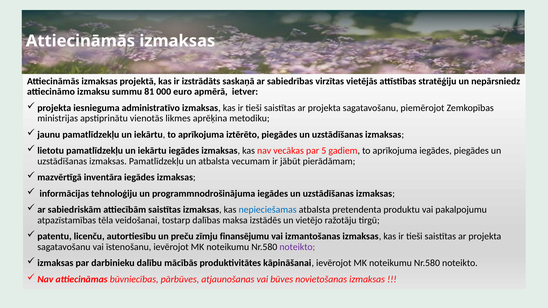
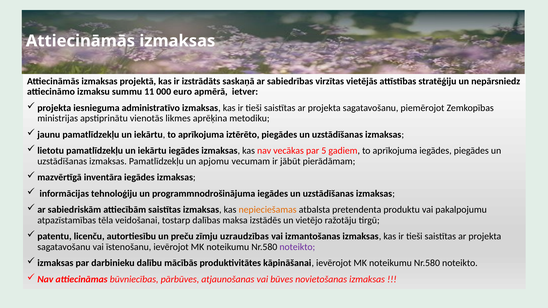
81: 81 -> 11 (149, 92)
un atbalsta: atbalsta -> apjomu (214, 161)
nepieciešamas colour: blue -> orange (268, 210)
finansējumu: finansējumu -> uzraudzības (244, 237)
